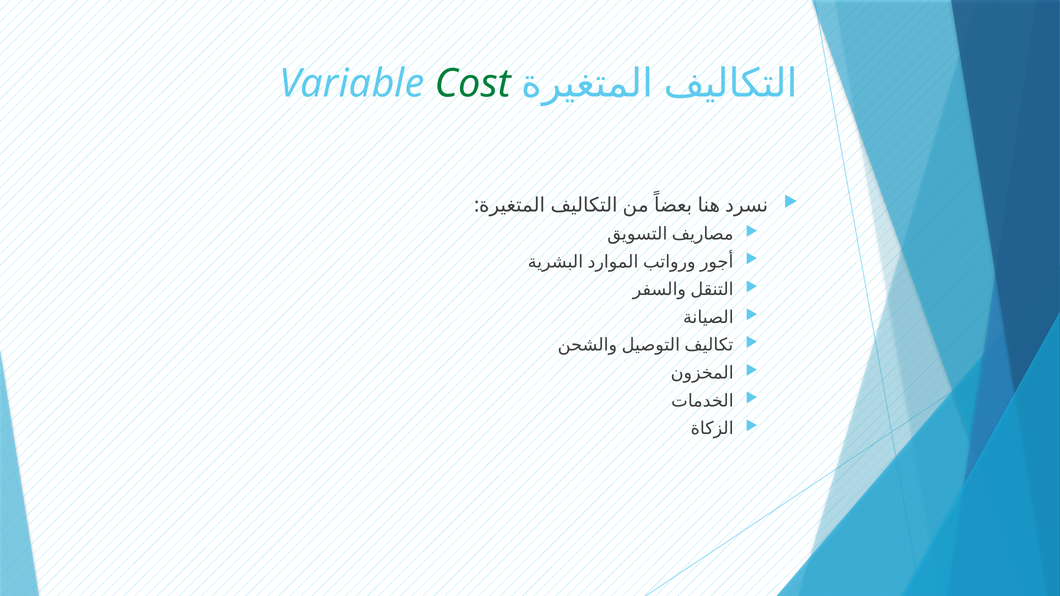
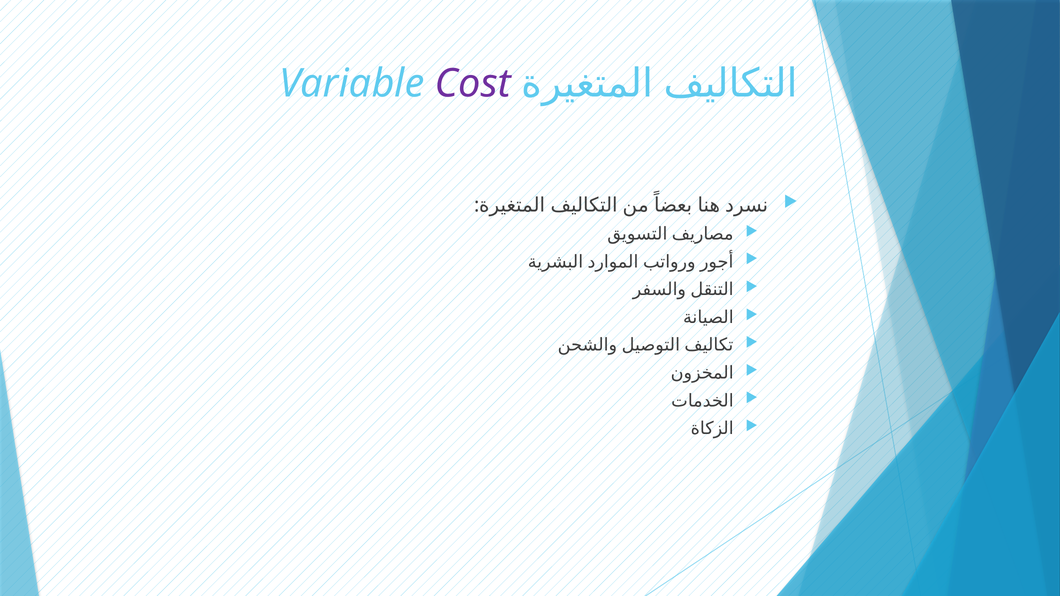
Cost colour: green -> purple (473, 84)
